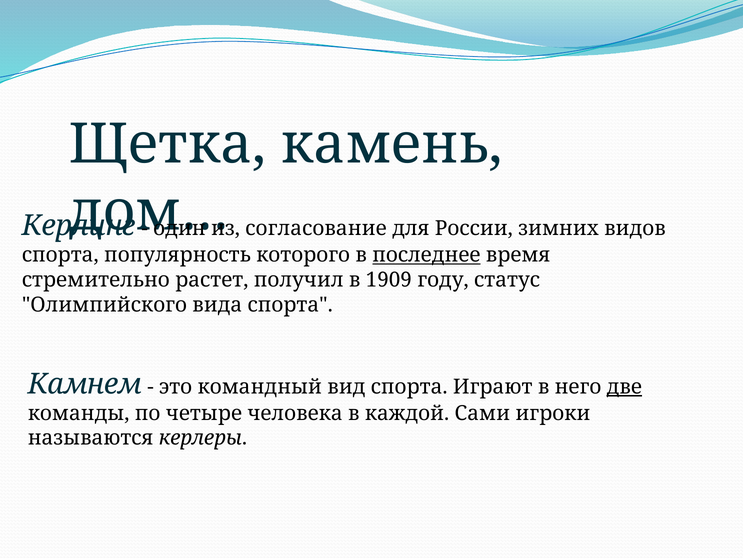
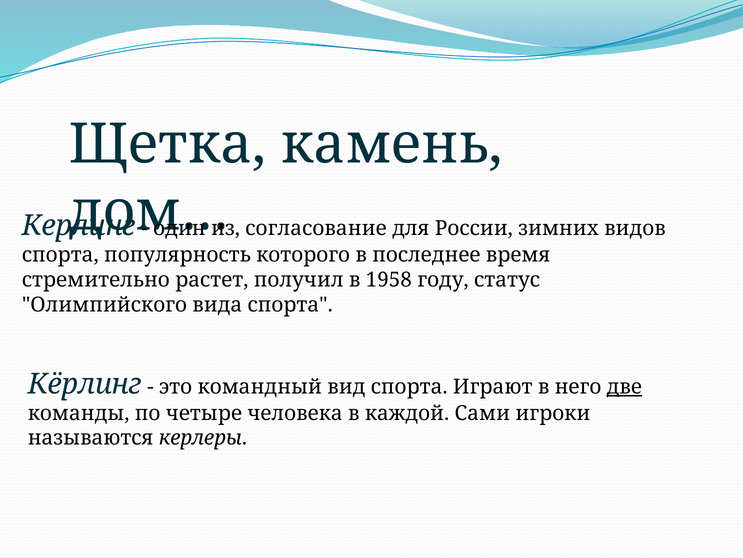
последнее underline: present -> none (426, 255)
1909: 1909 -> 1958 (389, 280)
Камнем: Камнем -> Кёрлинг (85, 384)
